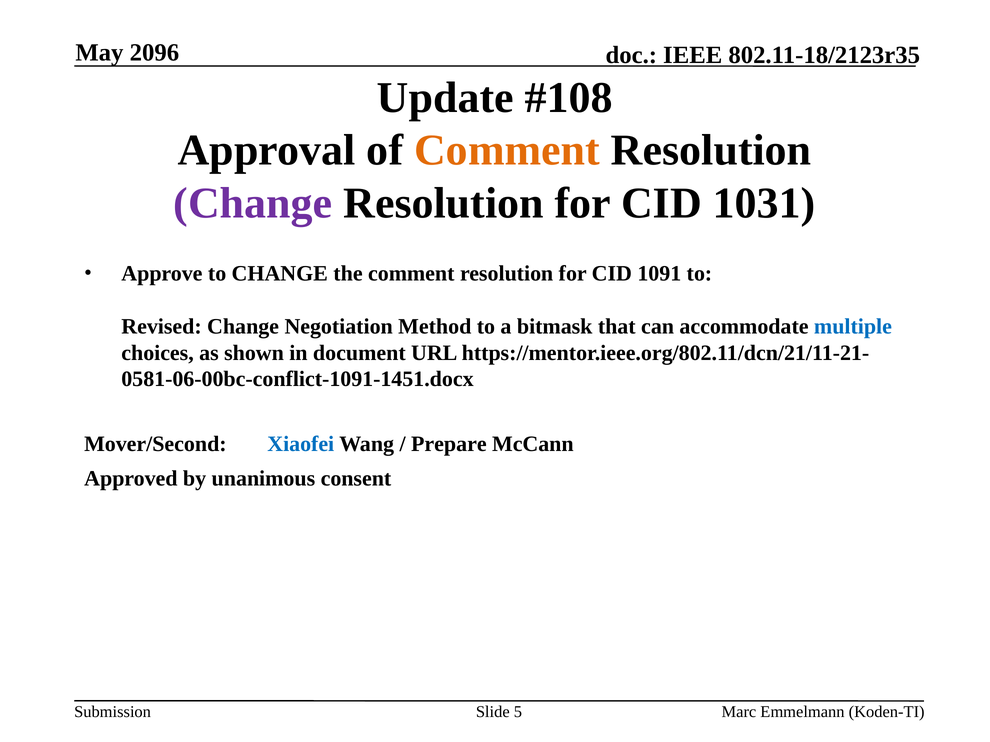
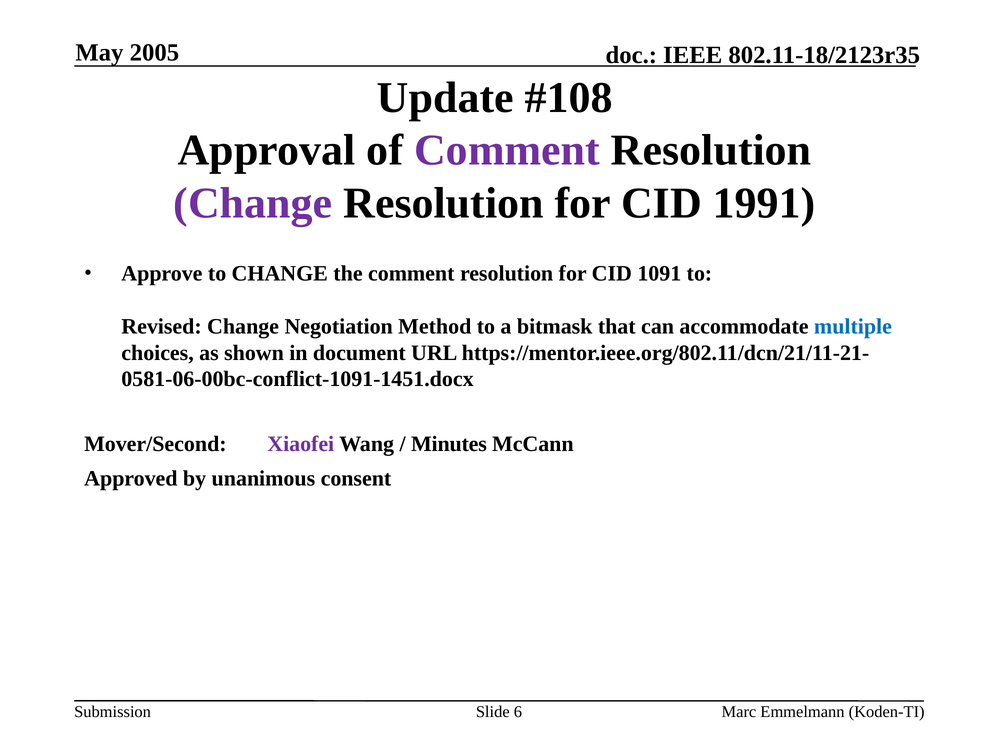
2096: 2096 -> 2005 (154, 52)
Comment colour: orange -> purple (507, 150)
1031: 1031 -> 1991 (764, 203)
Xiaofei colour: blue -> purple (301, 444)
Prepare: Prepare -> Minutes (449, 444)
5: 5 -> 6 (518, 712)
